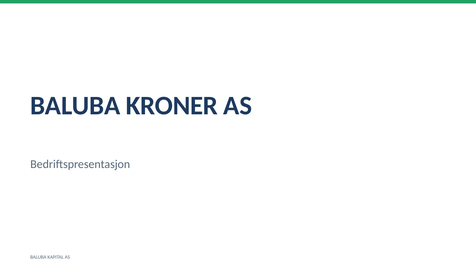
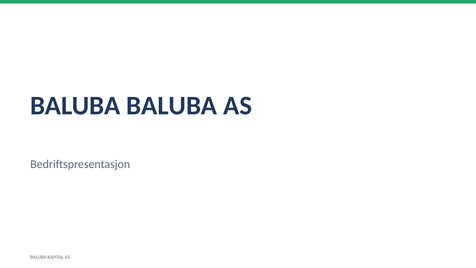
BALUBA KRONER: KRONER -> BALUBA (172, 106)
